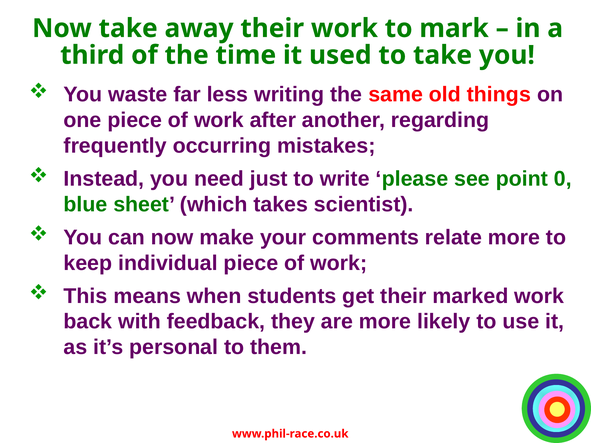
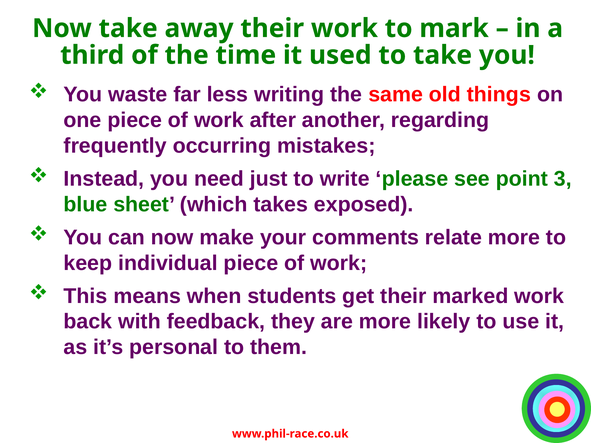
0: 0 -> 3 (563, 179)
scientist: scientist -> exposed (364, 204)
